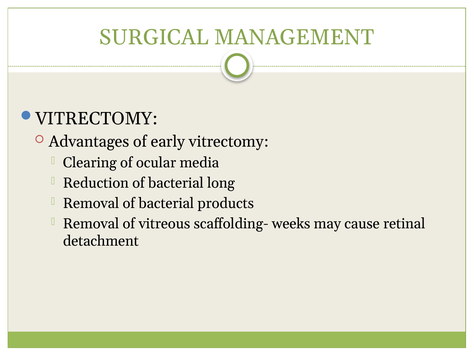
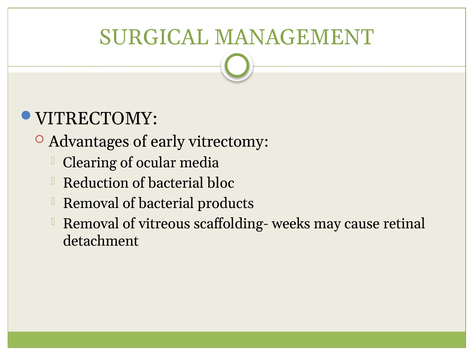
long: long -> bloc (221, 183)
